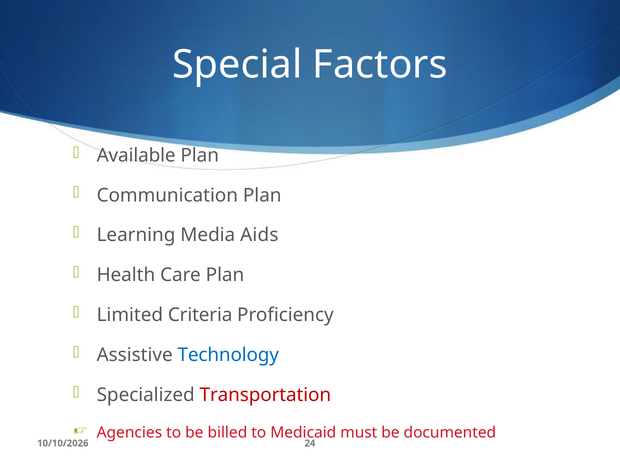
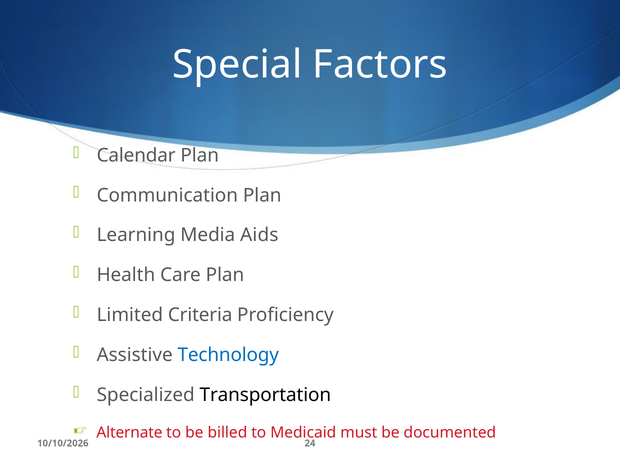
Available: Available -> Calendar (136, 155)
Transportation colour: red -> black (265, 395)
Agencies: Agencies -> Alternate (129, 433)
